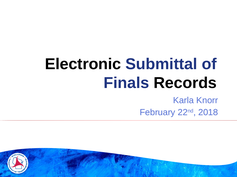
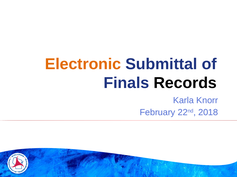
Electronic colour: black -> orange (83, 64)
